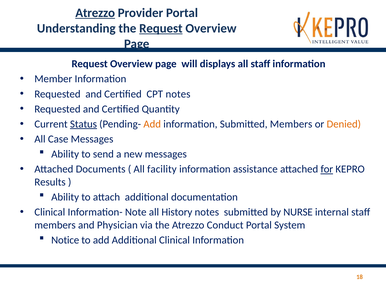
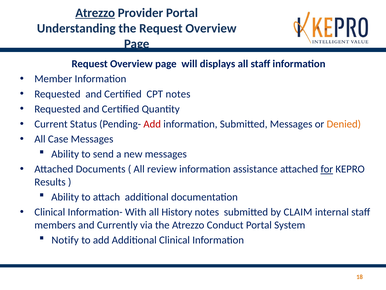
Request underline: present -> none (161, 28)
Status underline: present -> none (83, 124)
Add colour: orange -> red (152, 124)
Submitted Members: Members -> Messages (291, 124)
facility: facility -> review (162, 169)
Note: Note -> With (136, 212)
NURSE: NURSE -> CLAIM (298, 212)
Physician: Physician -> Currently (117, 225)
Notice: Notice -> Notify (65, 240)
